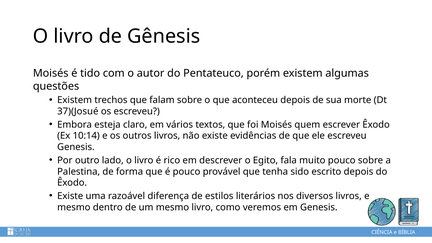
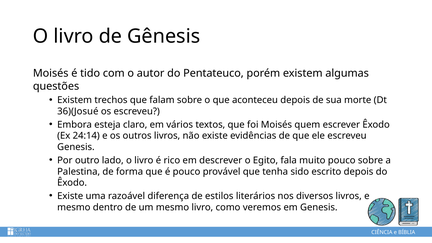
37)(Josué: 37)(Josué -> 36)(Josué (78, 111)
10:14: 10:14 -> 24:14 (86, 136)
